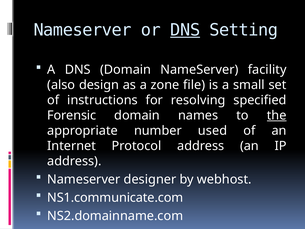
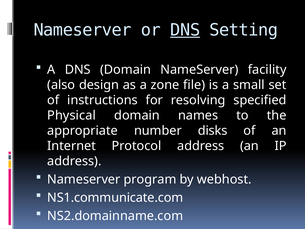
Forensic: Forensic -> Physical (72, 115)
the underline: present -> none (277, 115)
used: used -> disks (213, 130)
designer: designer -> program (150, 179)
